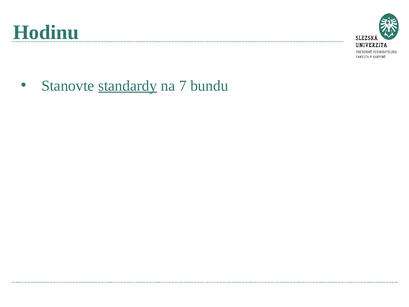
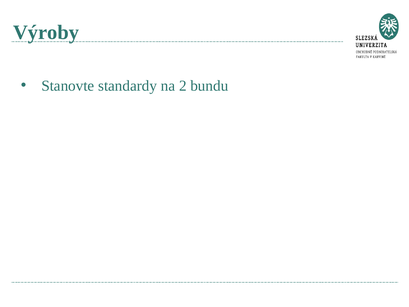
Hodinu: Hodinu -> Výroby (46, 32)
standardy underline: present -> none (128, 86)
7: 7 -> 2 (183, 86)
